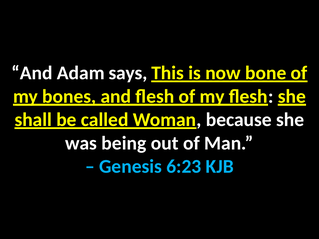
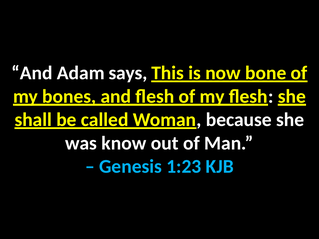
being: being -> know (124, 143)
6:23: 6:23 -> 1:23 (184, 167)
